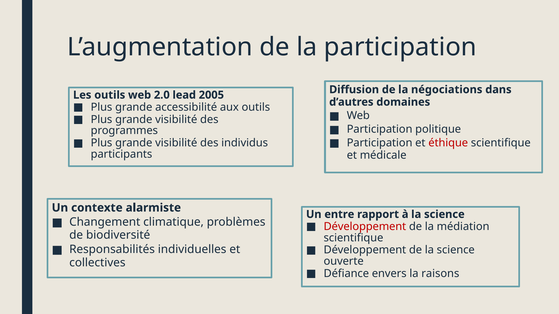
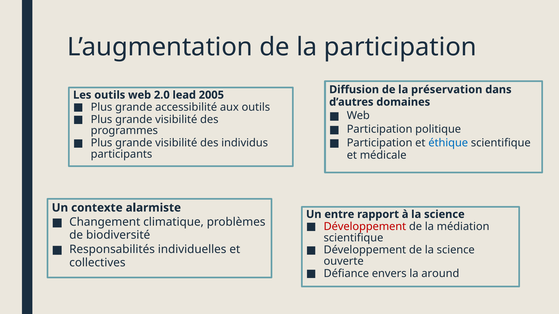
négociations: négociations -> préservation (447, 90)
éthique colour: red -> blue (448, 143)
raisons: raisons -> around (440, 274)
